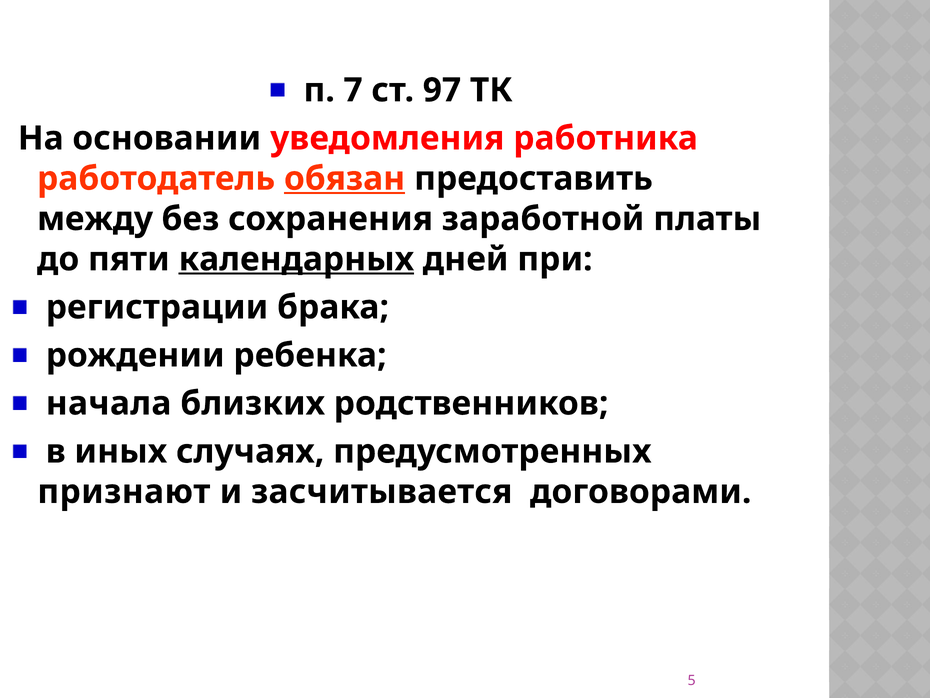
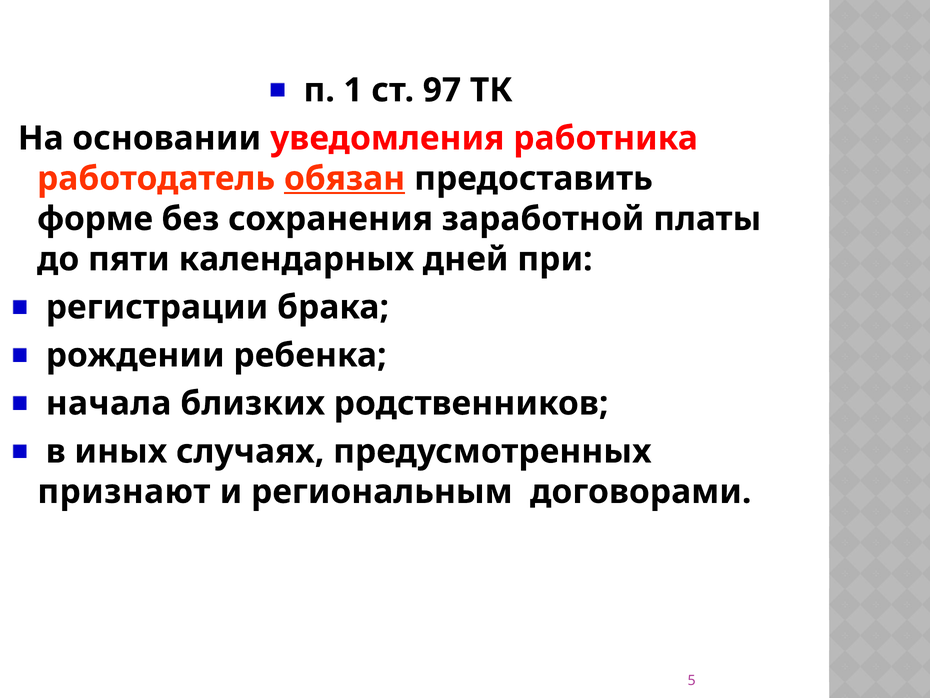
7: 7 -> 1 (353, 90)
между: между -> форме (95, 219)
календарных underline: present -> none (296, 259)
засчитывается: засчитывается -> региональным (382, 491)
